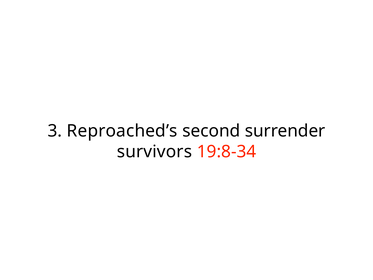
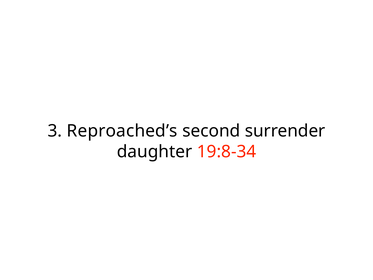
survivors: survivors -> daughter (155, 151)
